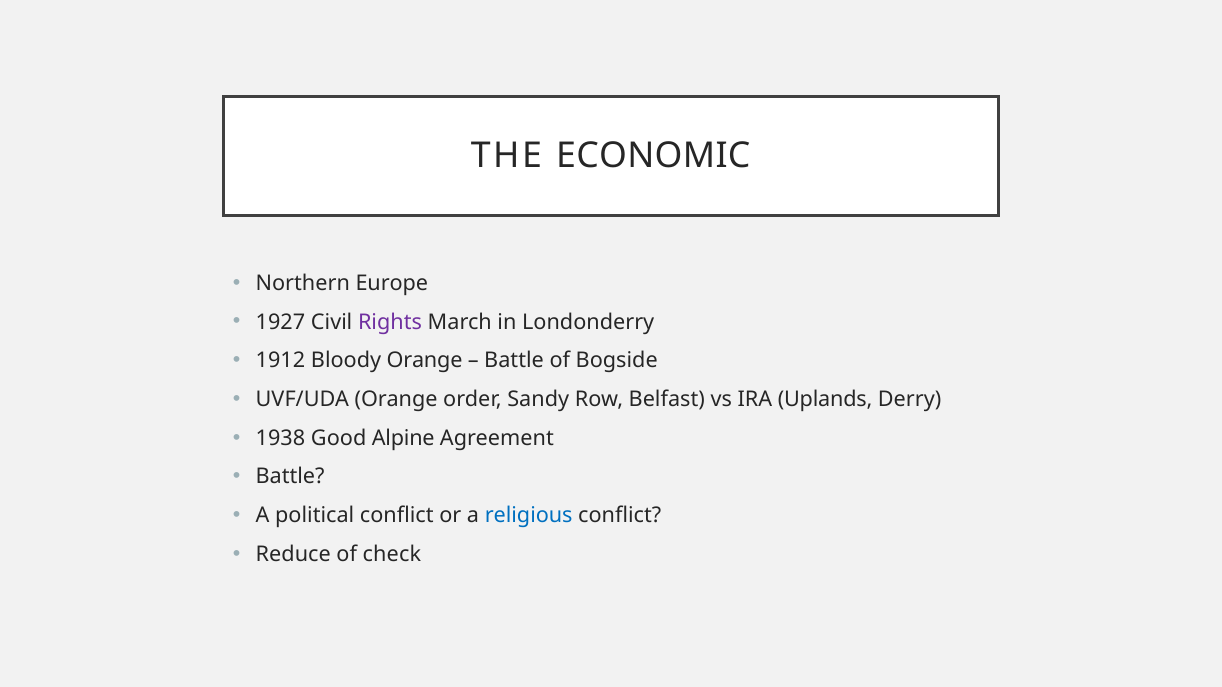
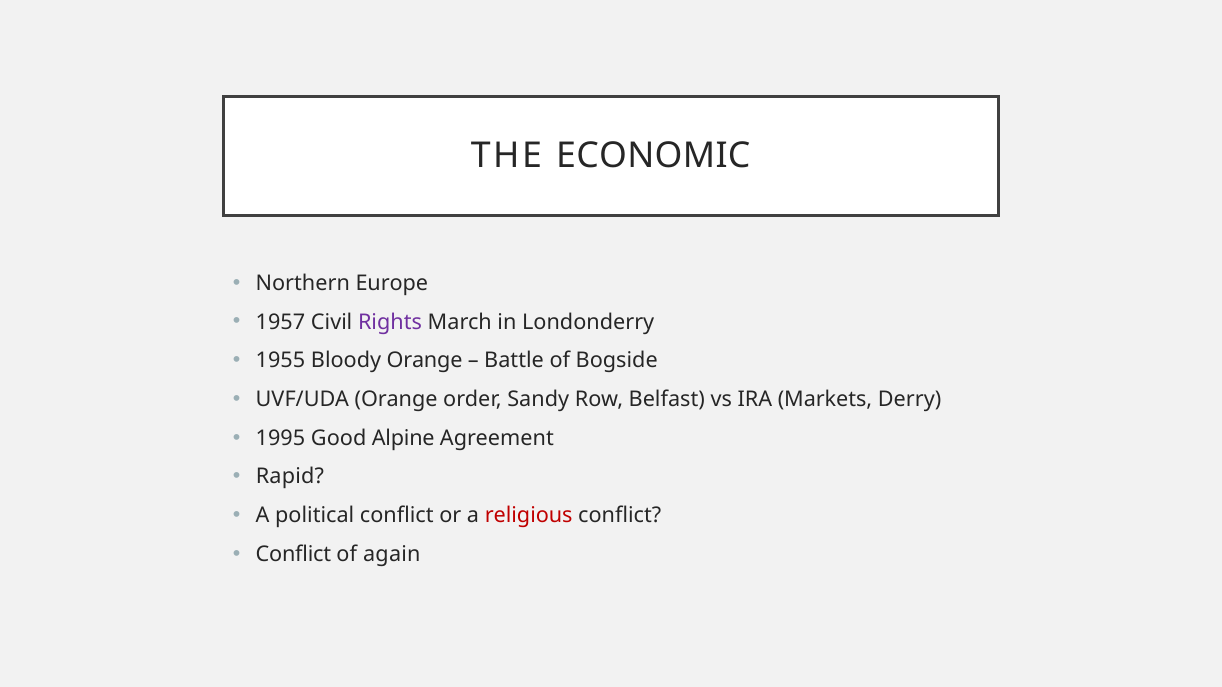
1927: 1927 -> 1957 (280, 322)
1912: 1912 -> 1955 (280, 361)
Uplands: Uplands -> Markets (825, 400)
1938: 1938 -> 1995 (280, 438)
Battle: Battle -> Rapid (290, 477)
religious colour: blue -> red (529, 516)
Reduce: Reduce -> Conflict (293, 555)
check: check -> again (392, 555)
